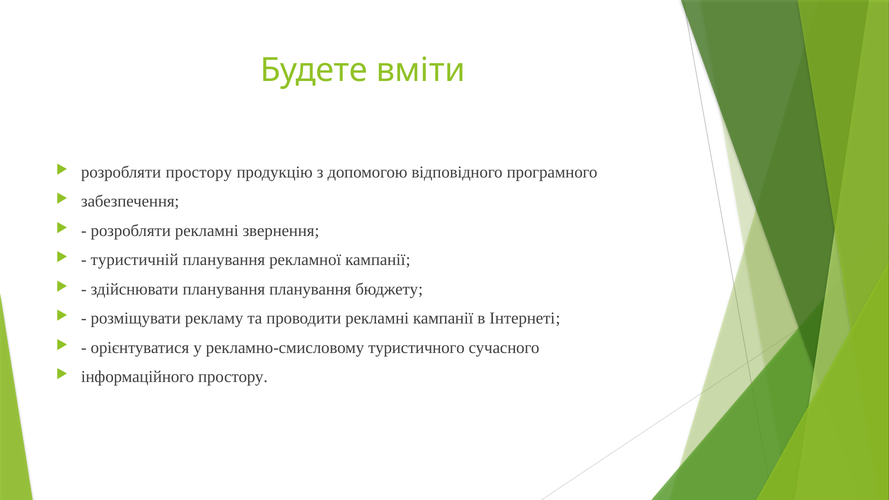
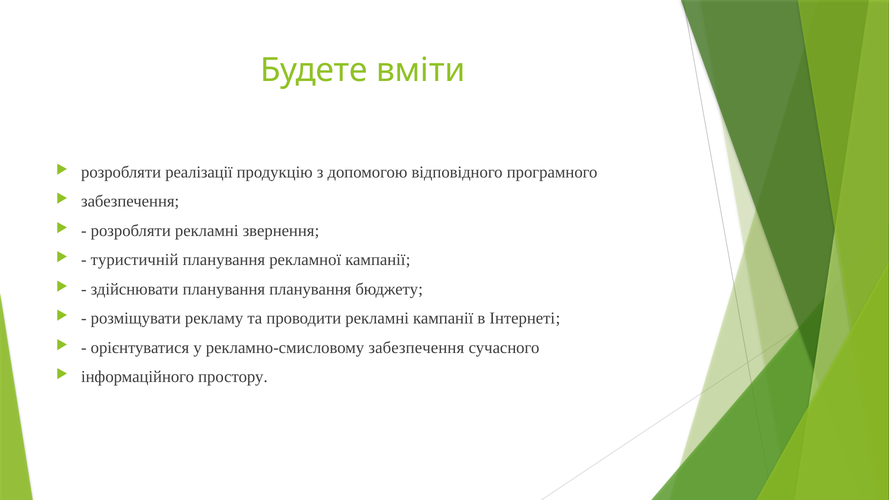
розробляти простору: простору -> реалізації (199, 172)
рекламно-смисловому туристичного: туристичного -> забезпечення (416, 348)
